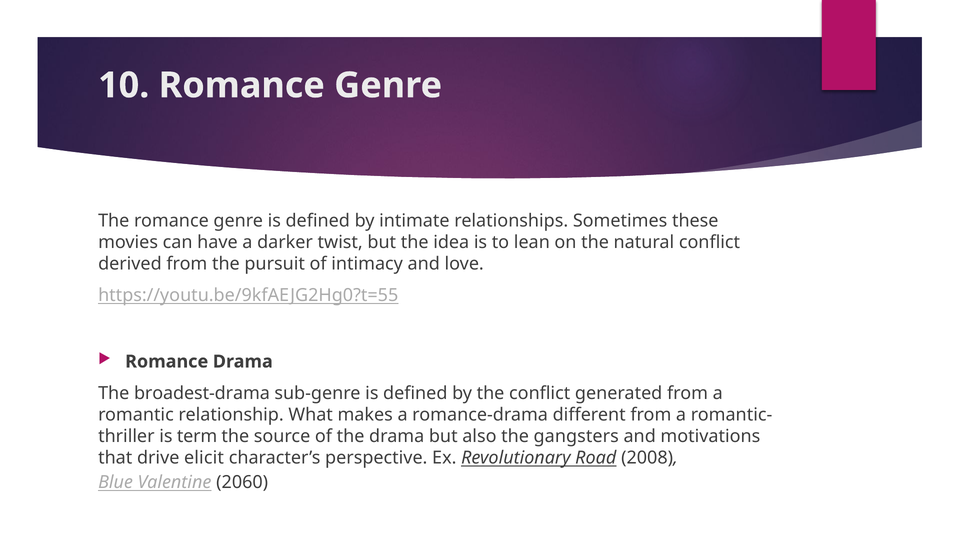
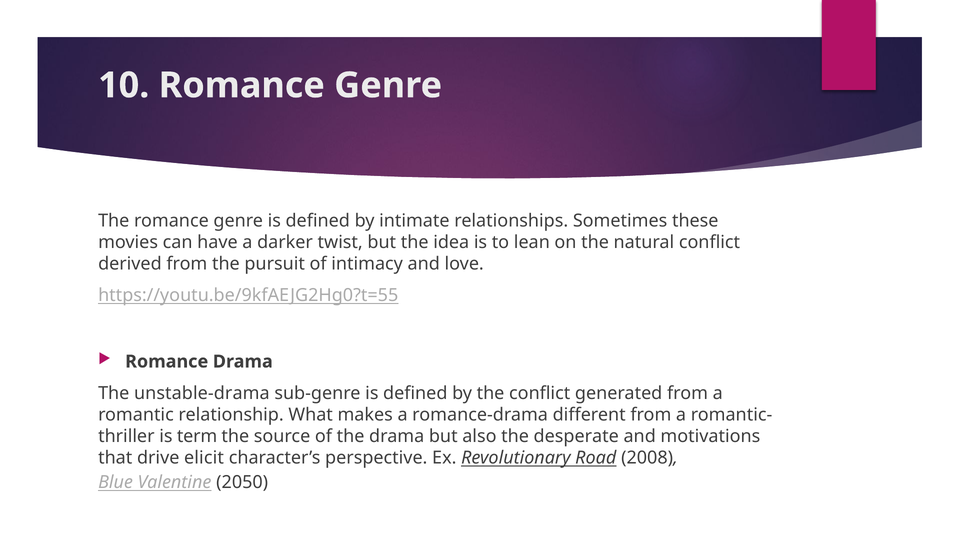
broadest-drama: broadest-drama -> unstable-drama (202, 393)
gangsters: gangsters -> desperate (576, 436)
2060: 2060 -> 2050 (242, 482)
